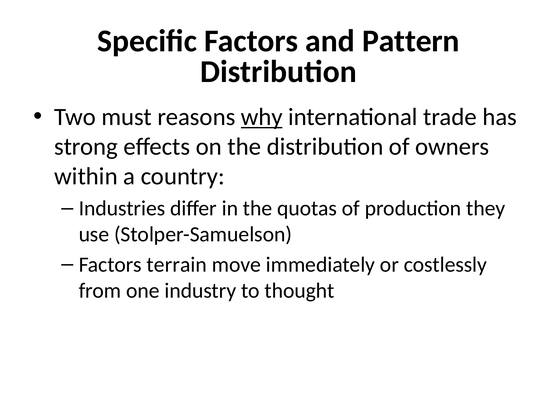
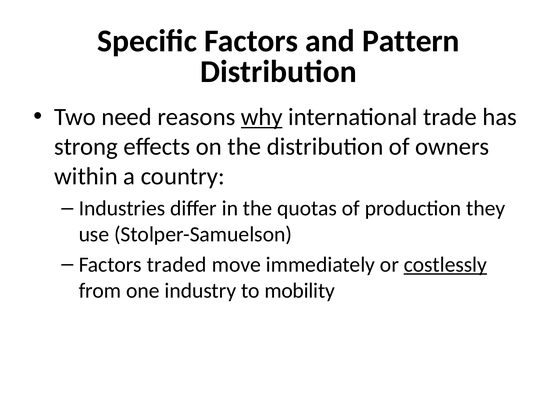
must: must -> need (127, 117)
terrain: terrain -> traded (177, 265)
costlessly underline: none -> present (445, 265)
thought: thought -> mobility (300, 290)
